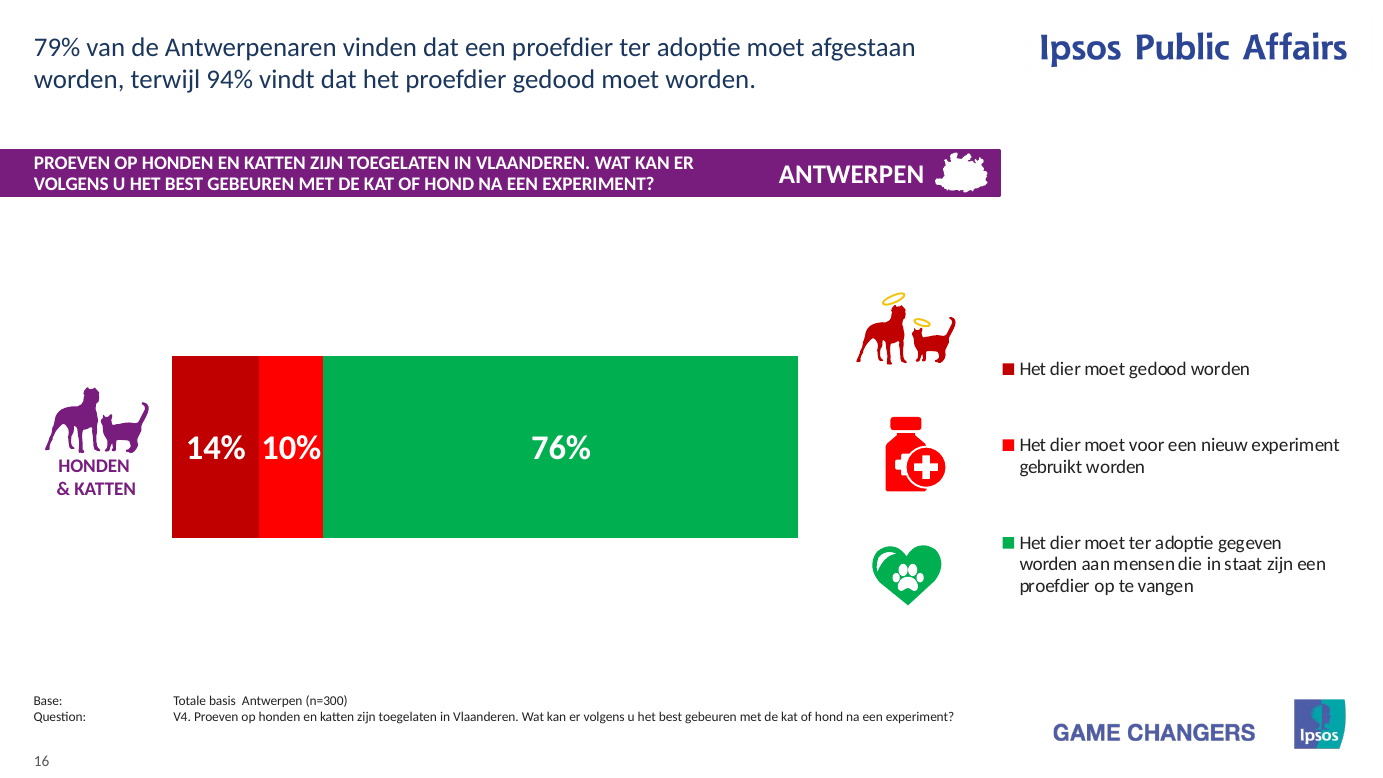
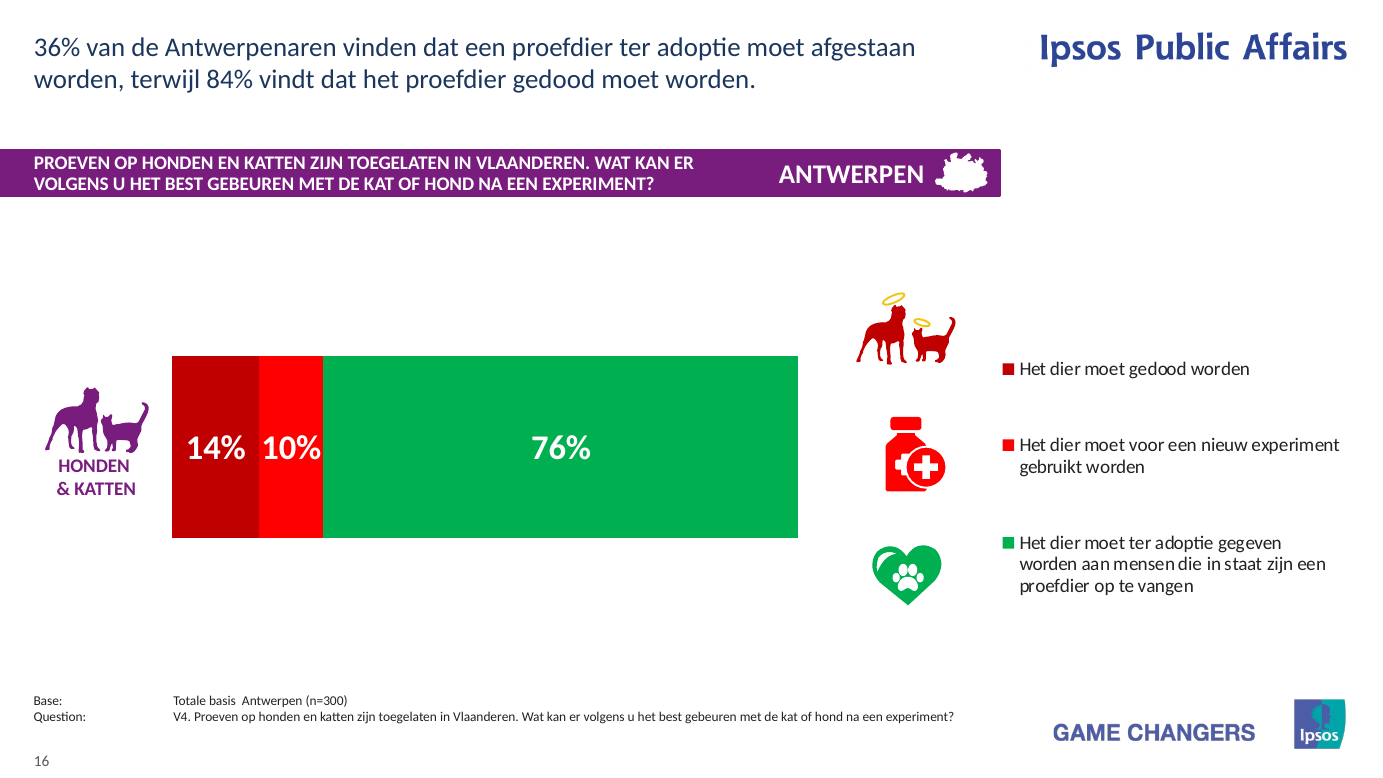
79%: 79% -> 36% (57, 48)
94%: 94% -> 84% (230, 80)
